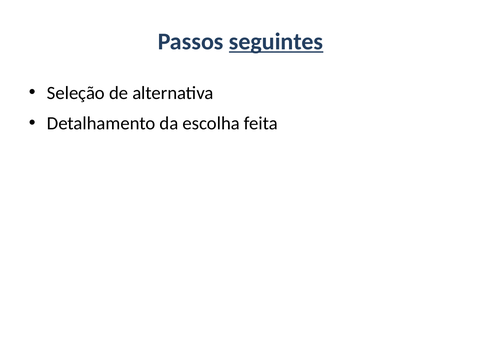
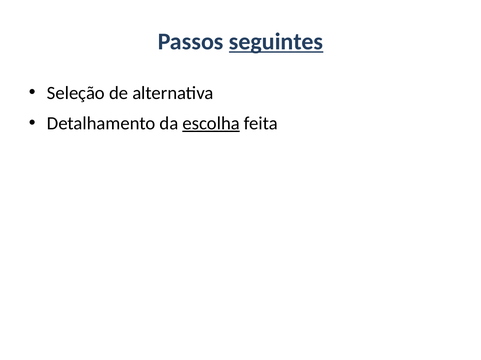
escolha underline: none -> present (211, 124)
